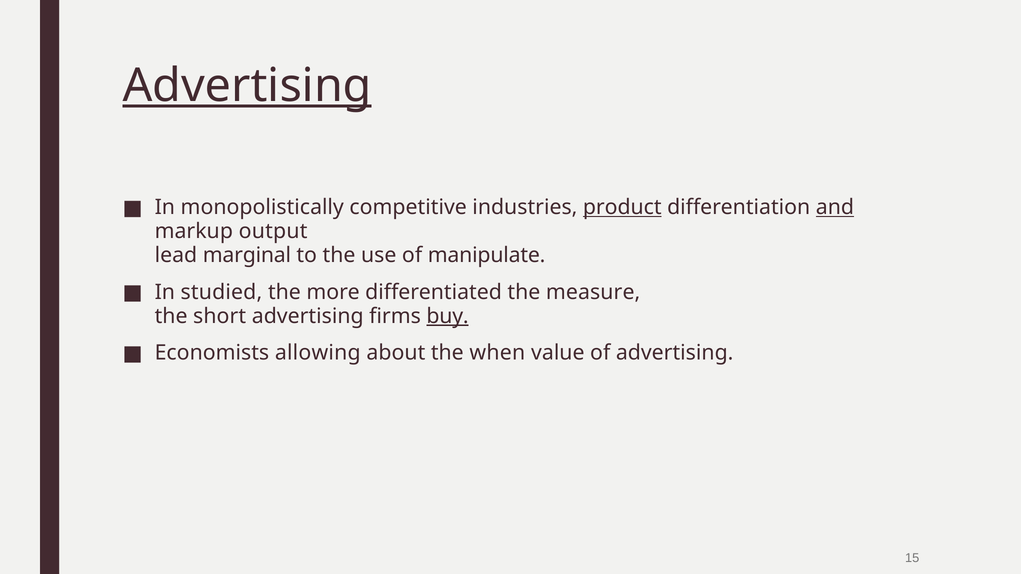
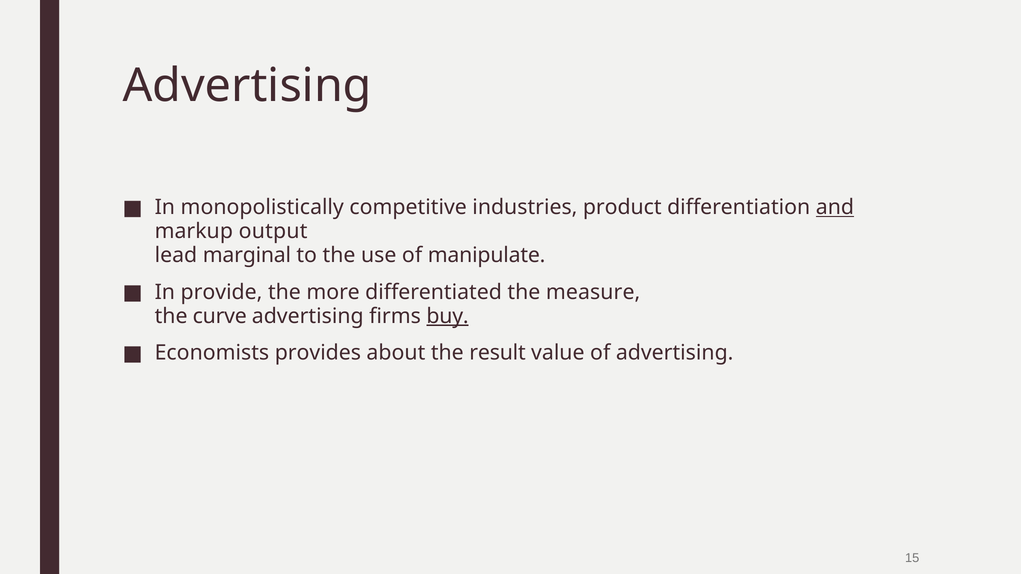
Advertising underline: present -> none (247, 86)
product underline: present -> none (622, 207)
studied: studied -> provide (221, 292)
short: short -> curve (220, 316)
allowing: allowing -> provides (318, 353)
when: when -> result (498, 353)
